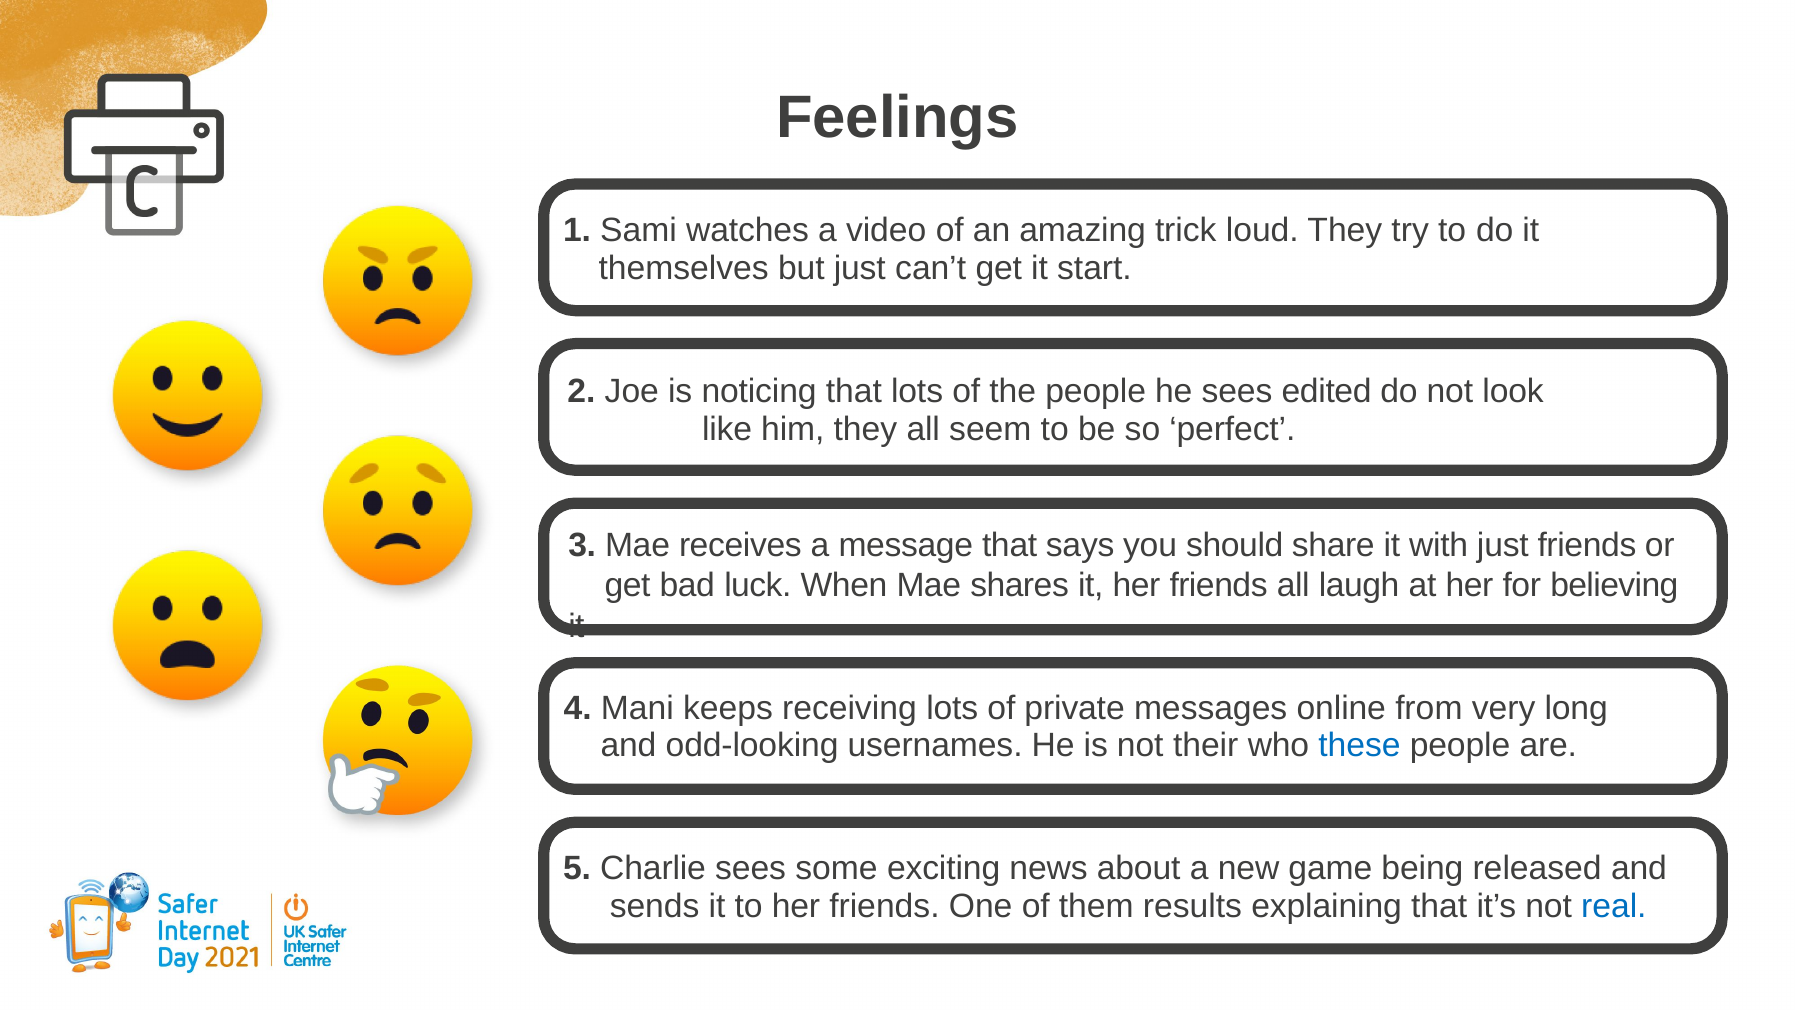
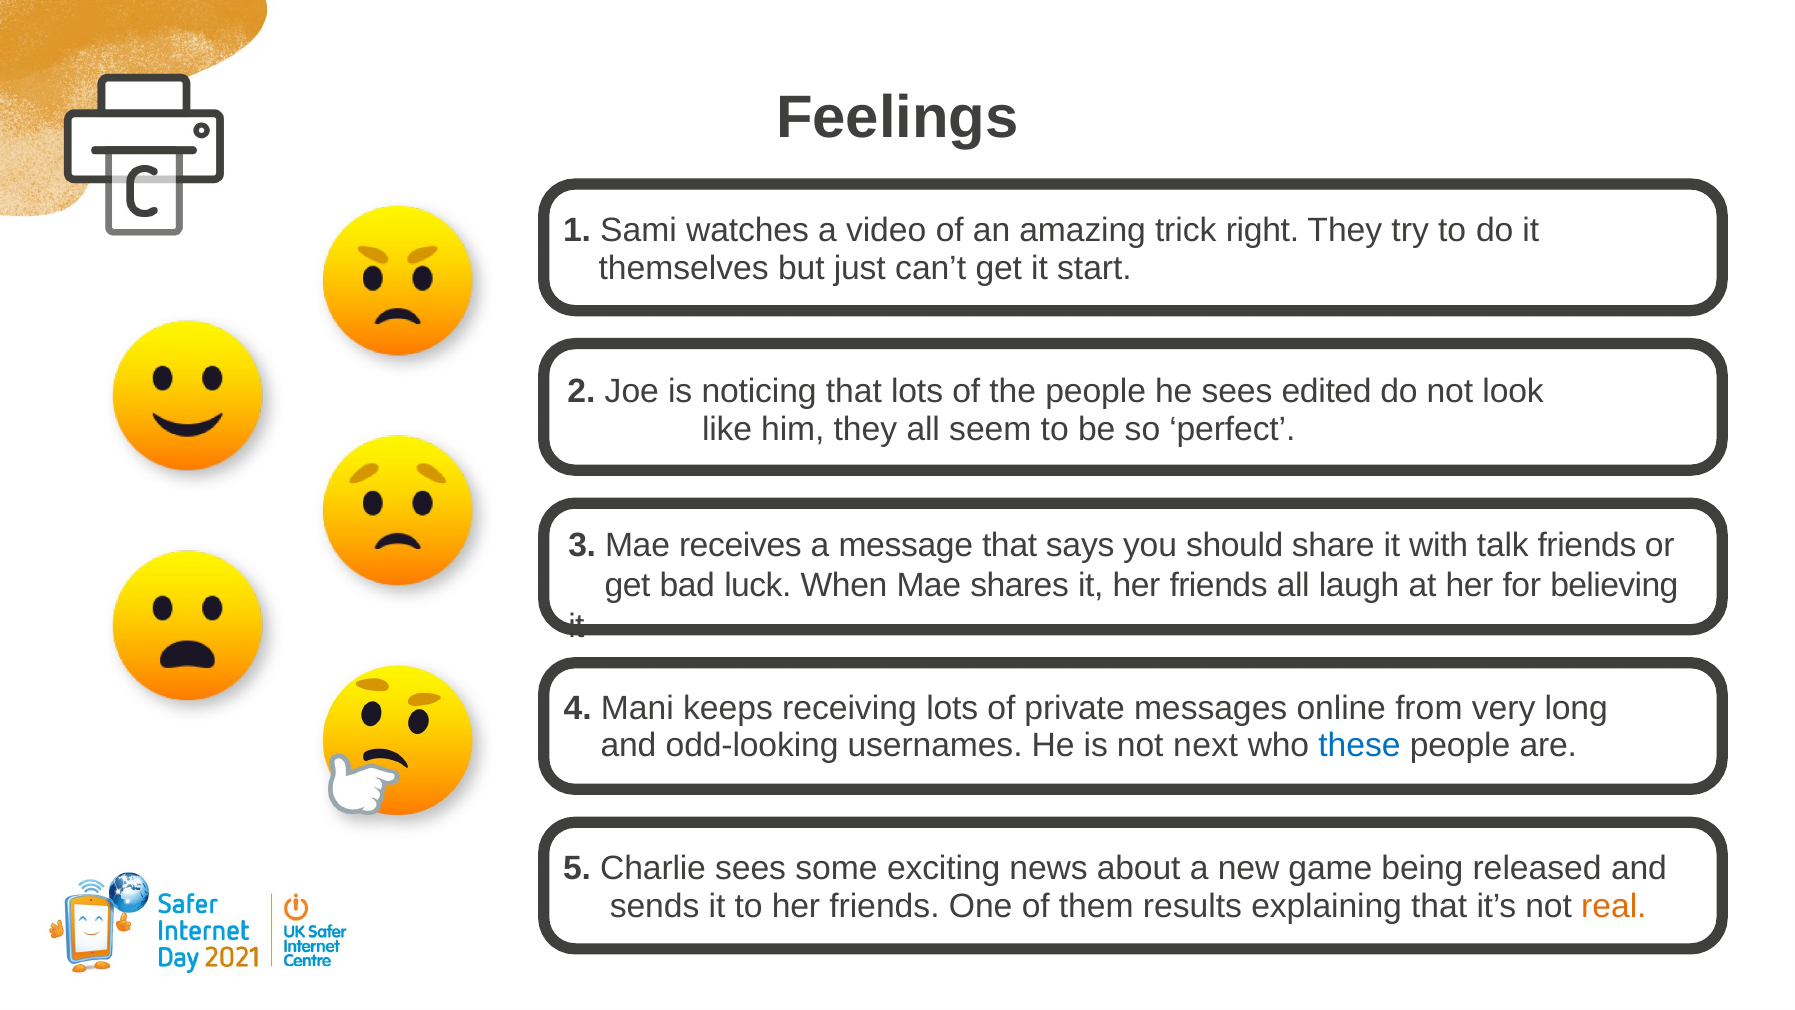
loud: loud -> right (1262, 231)
with just: just -> talk (1503, 545)
their: their -> next (1206, 745)
real colour: blue -> orange (1614, 906)
